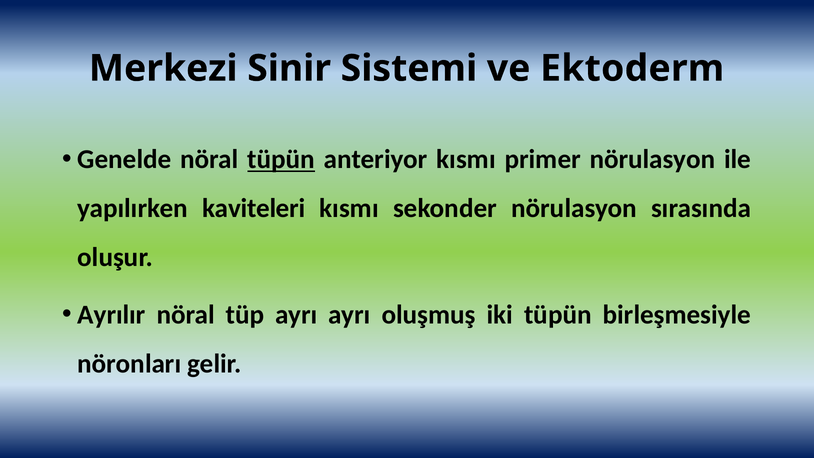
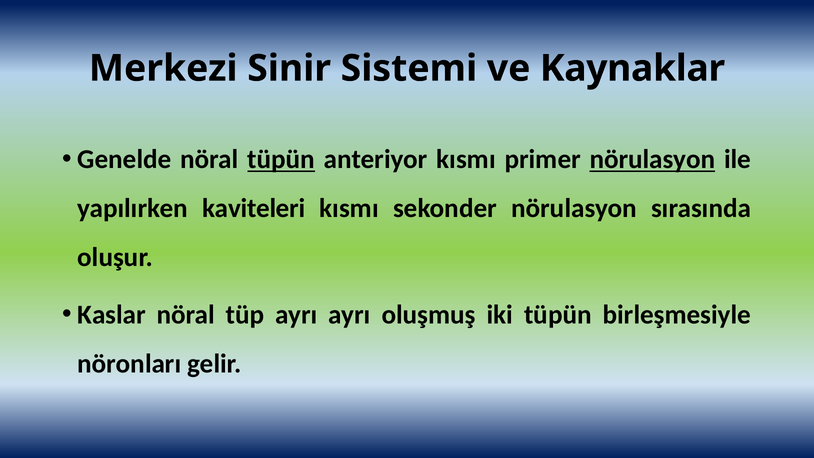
Ektoderm: Ektoderm -> Kaynaklar (632, 68)
nörulasyon underline: none -> present (652, 159)
Ayrılır: Ayrılır -> Kaslar (111, 315)
